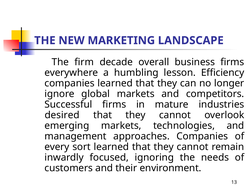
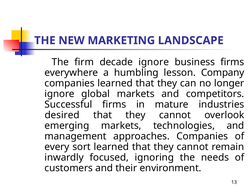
decade overall: overall -> ignore (154, 62)
Efficiency: Efficiency -> Company (223, 73)
